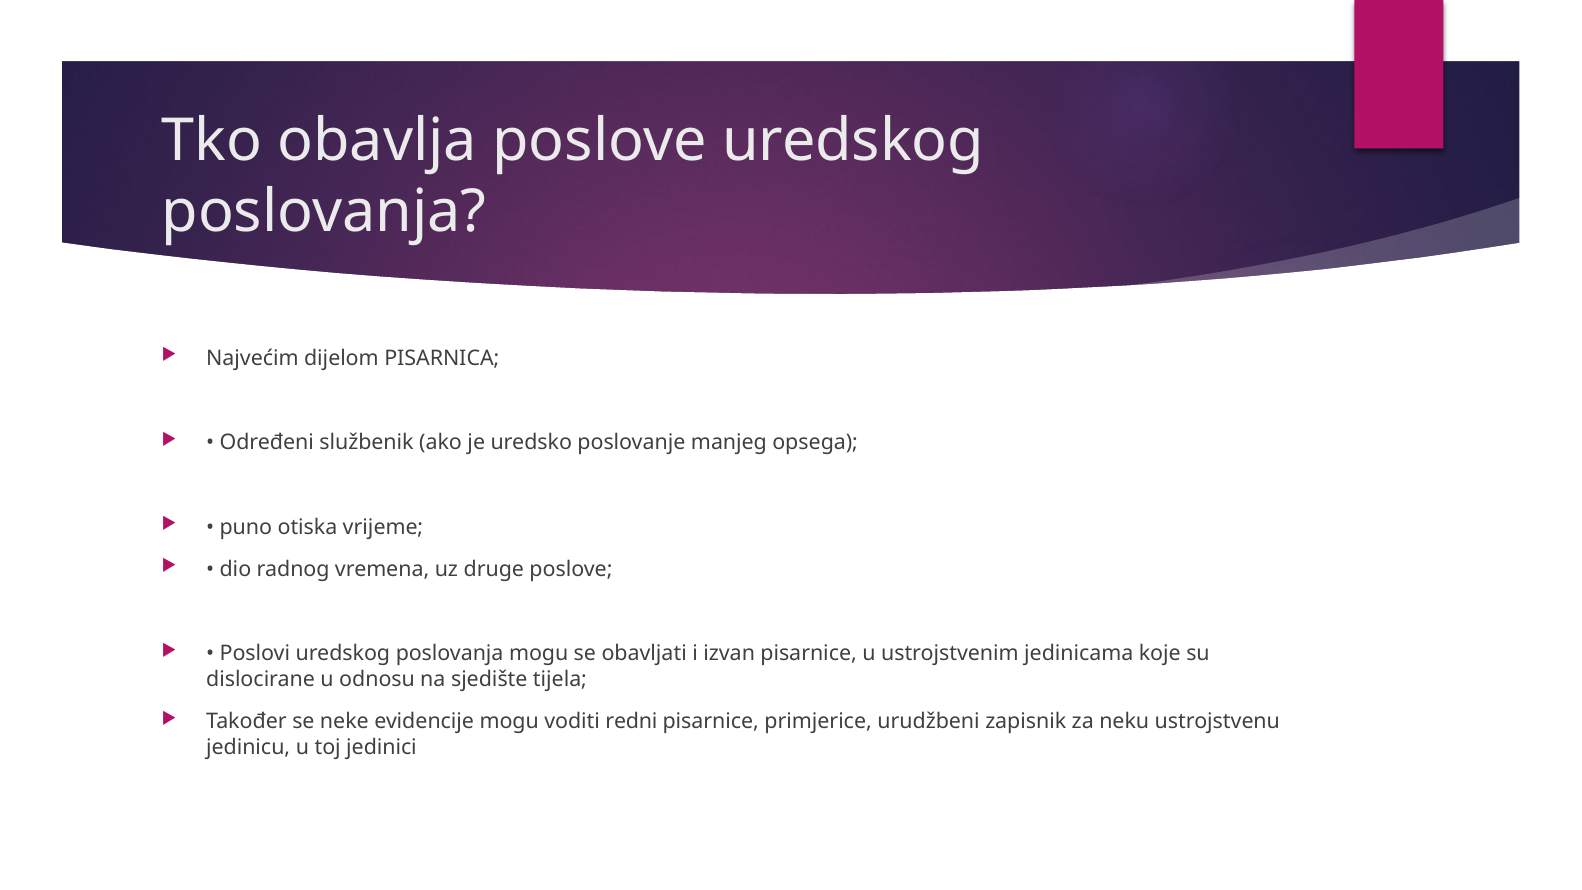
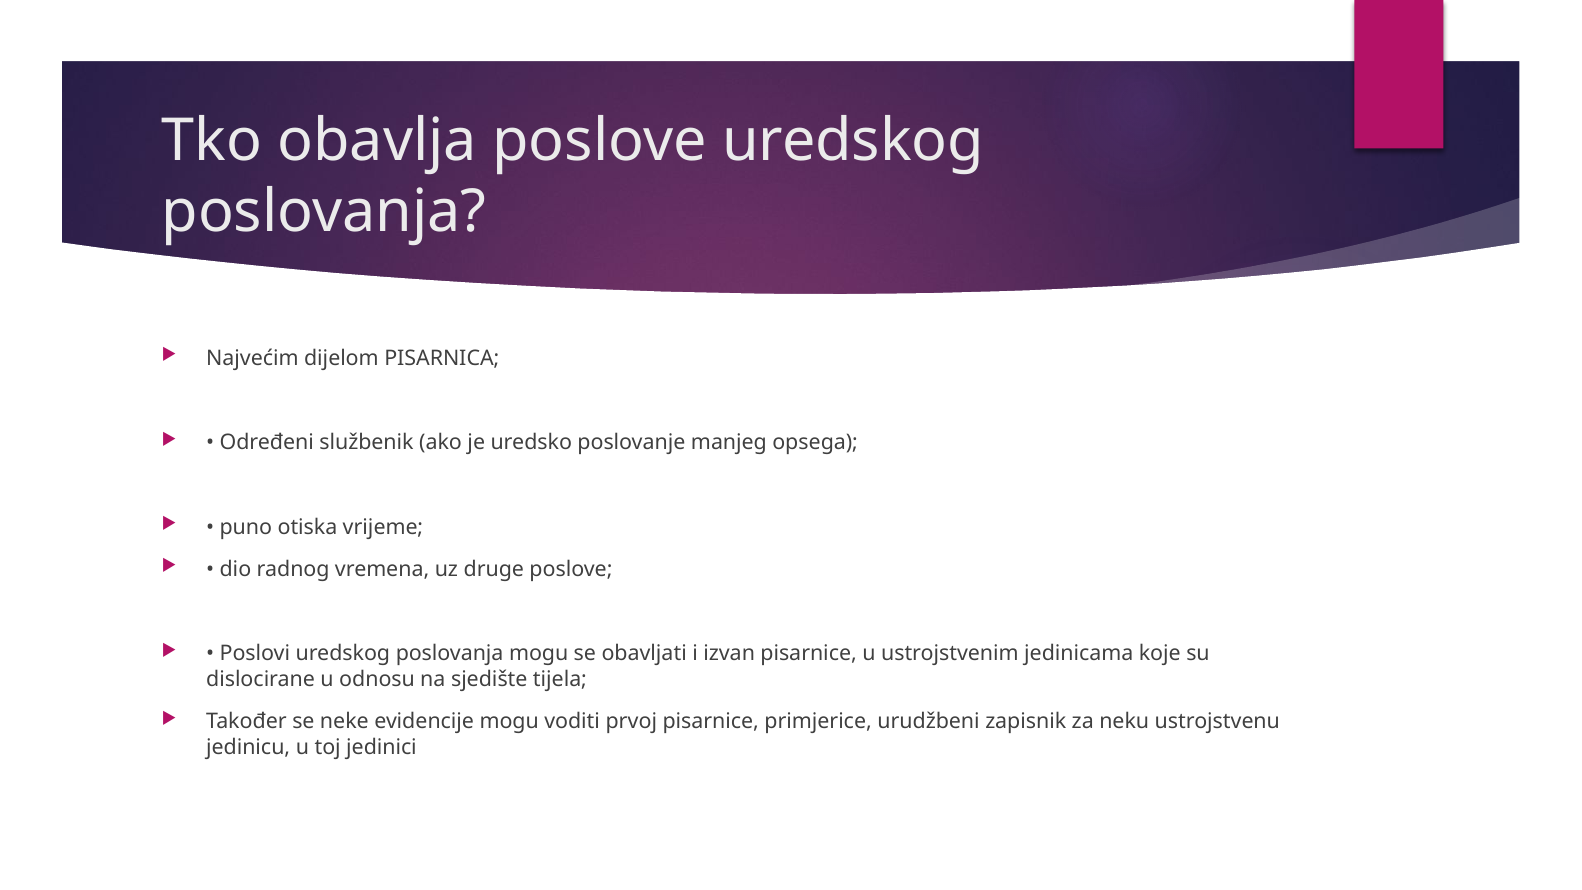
redni: redni -> prvoj (631, 722)
